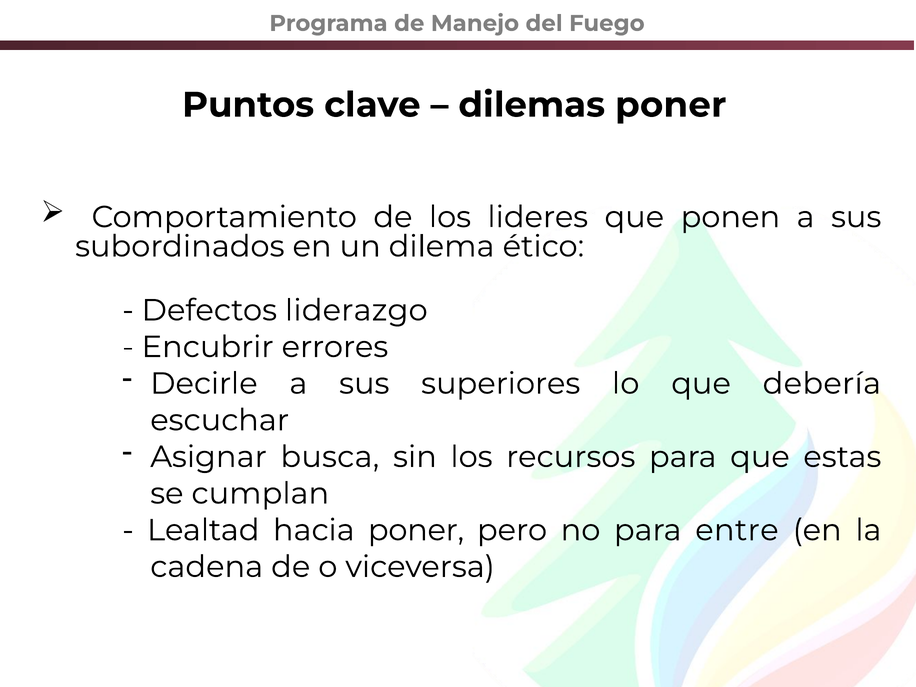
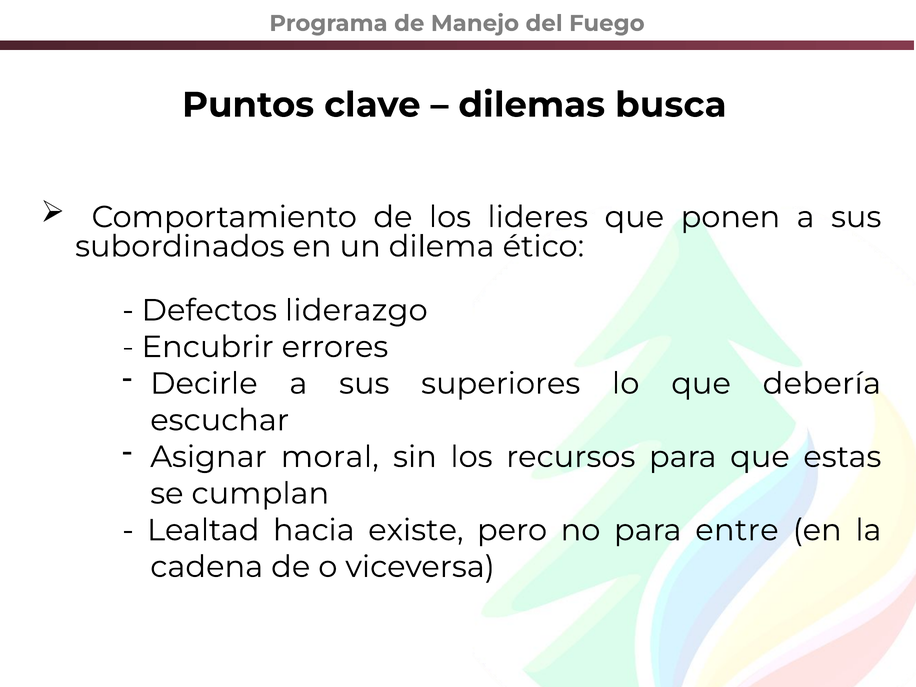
dilemas poner: poner -> busca (671, 105)
busca: busca -> moral (330, 457)
hacia poner: poner -> existe (416, 530)
